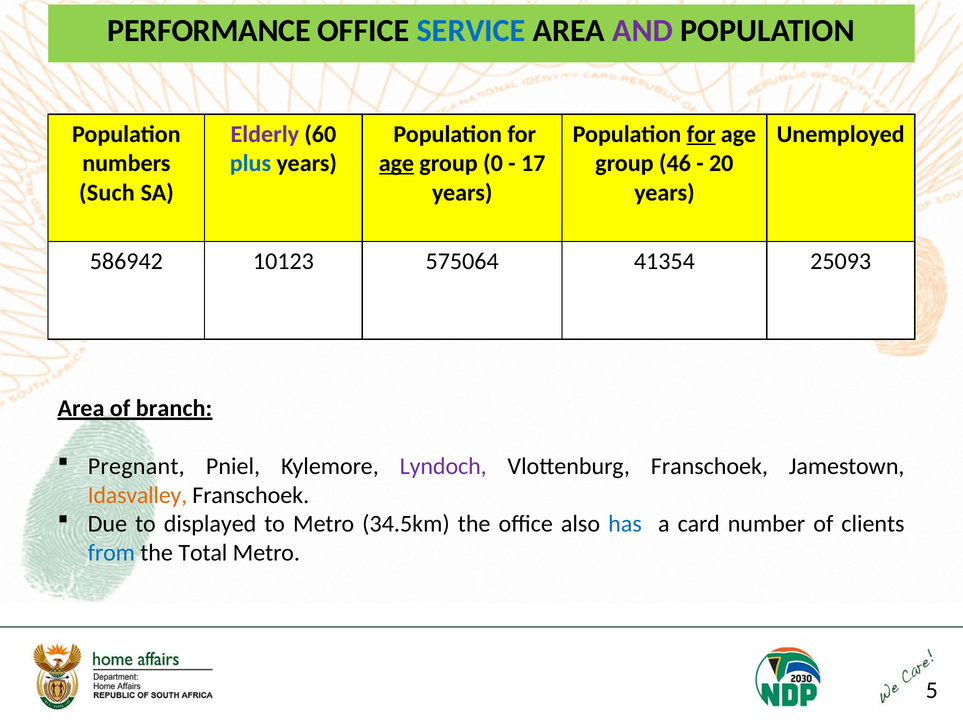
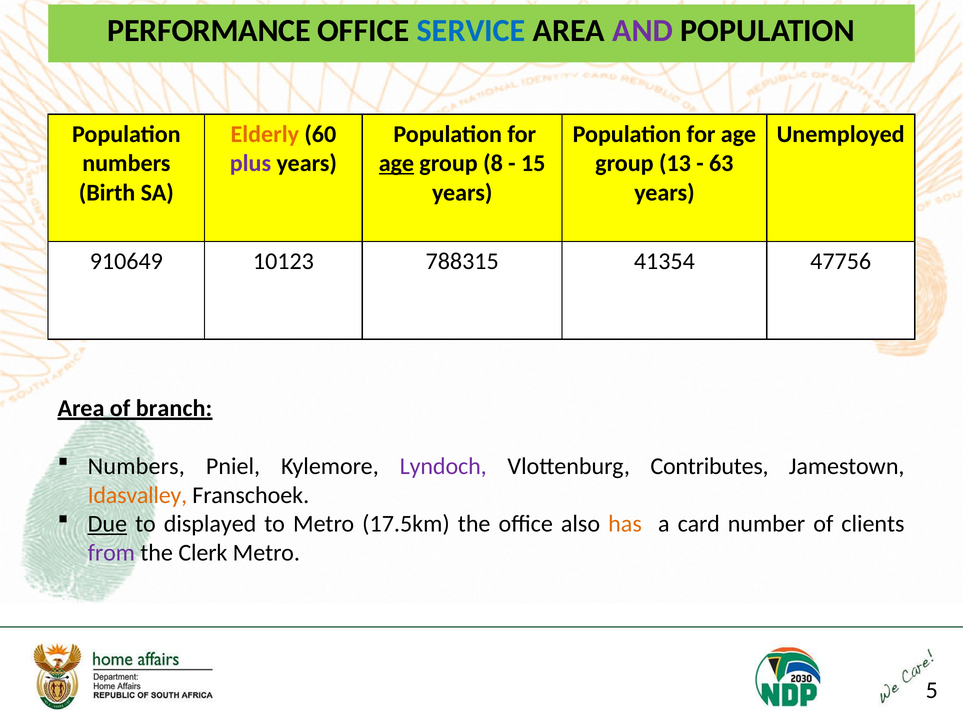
Elderly colour: purple -> orange (265, 134)
for underline: present -> none (701, 134)
plus colour: blue -> purple (250, 164)
0: 0 -> 8 (493, 164)
17: 17 -> 15 (533, 164)
46: 46 -> 13 (675, 164)
20: 20 -> 63 (721, 164)
Such: Such -> Birth (107, 193)
586942: 586942 -> 910649 (126, 261)
575064: 575064 -> 788315 (462, 261)
25093: 25093 -> 47756 (841, 261)
Pregnant: Pregnant -> Numbers (136, 466)
Vlottenburg Franschoek: Franschoek -> Contributes (709, 466)
Due underline: none -> present (107, 524)
34.5km: 34.5km -> 17.5km (406, 524)
has colour: blue -> orange (625, 524)
from colour: blue -> purple (111, 553)
Total: Total -> Clerk (203, 553)
